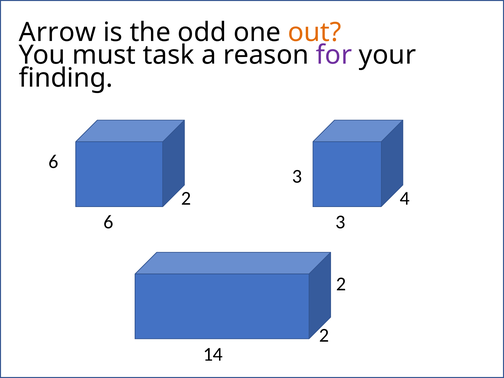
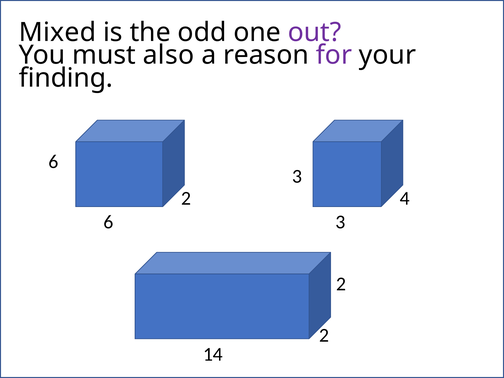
Arrow: Arrow -> Mixed (58, 32)
out colour: orange -> purple (315, 32)
task: task -> also (168, 55)
